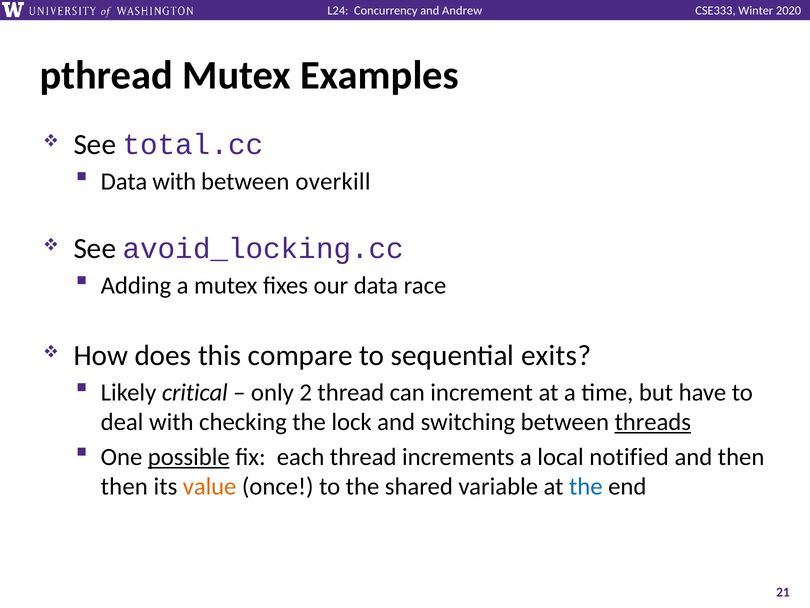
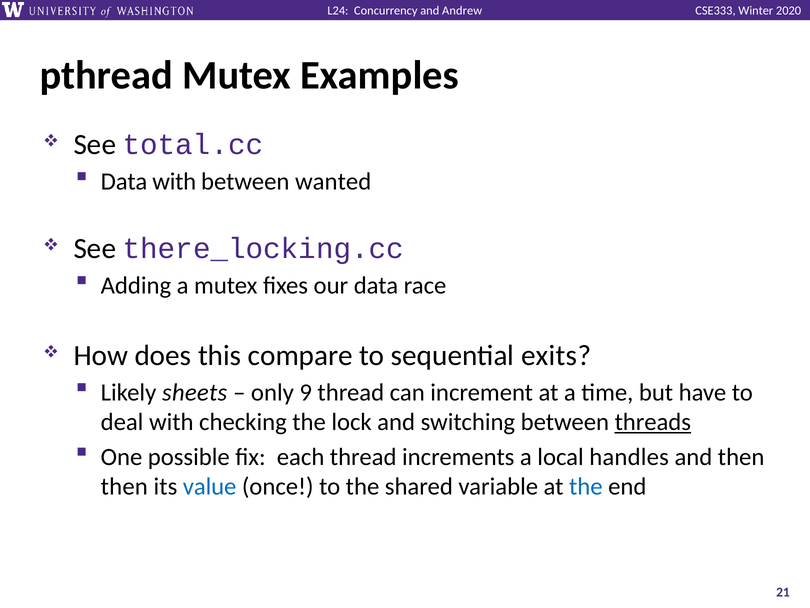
overkill: overkill -> wanted (333, 181)
avoid_locking.cc: avoid_locking.cc -> there_locking.cc (263, 248)
critical: critical -> sheets (195, 392)
2: 2 -> 9 (306, 392)
possible underline: present -> none (189, 457)
notified: notified -> handles (629, 457)
value colour: orange -> blue (210, 486)
